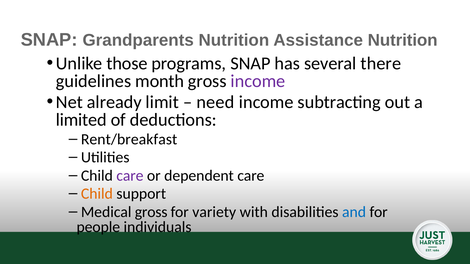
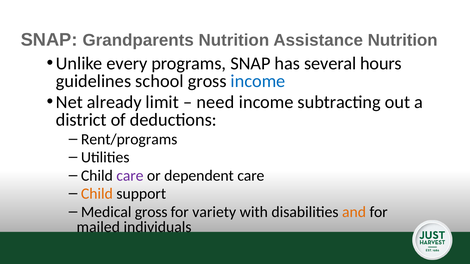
those: those -> every (127, 64)
there: there -> hours (381, 64)
month: month -> school (160, 81)
income colour: purple -> blue (258, 81)
limited: limited -> district (81, 120)
Rent/breakfast: Rent/breakfast -> Rent/programs (129, 140)
and colour: blue -> orange (354, 212)
people: people -> mailed (98, 227)
